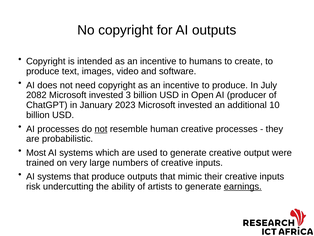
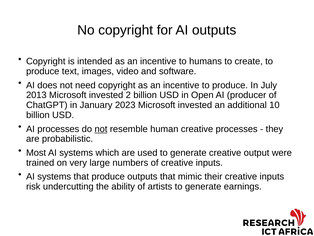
2082: 2082 -> 2013 (36, 95)
3: 3 -> 2 (128, 95)
earnings underline: present -> none (243, 186)
